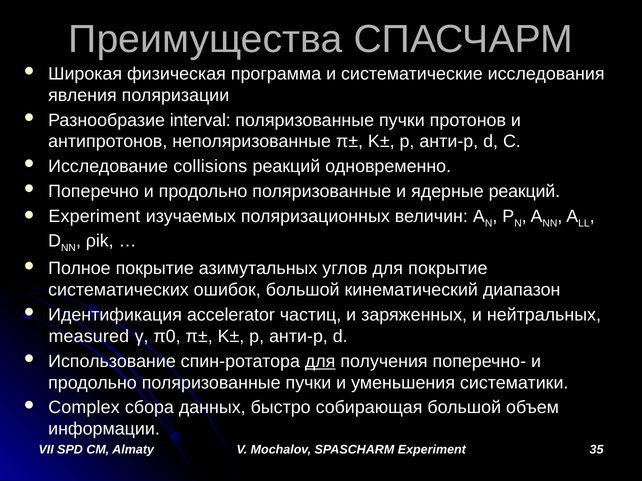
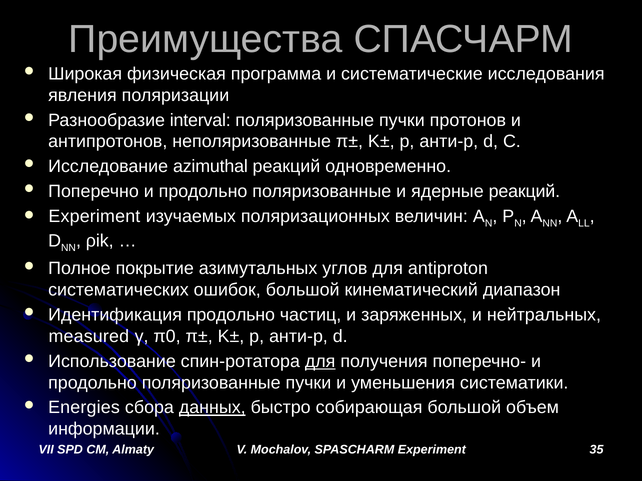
collisions: collisions -> azimuthal (210, 167)
для покрытие: покрытие -> antiproton (448, 269)
Идентификация accelerator: accelerator -> продольно (231, 315)
Complex: Complex -> Energies (84, 408)
данных underline: none -> present (212, 408)
